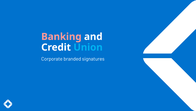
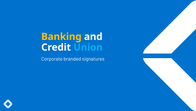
Banking colour: pink -> yellow (61, 36)
